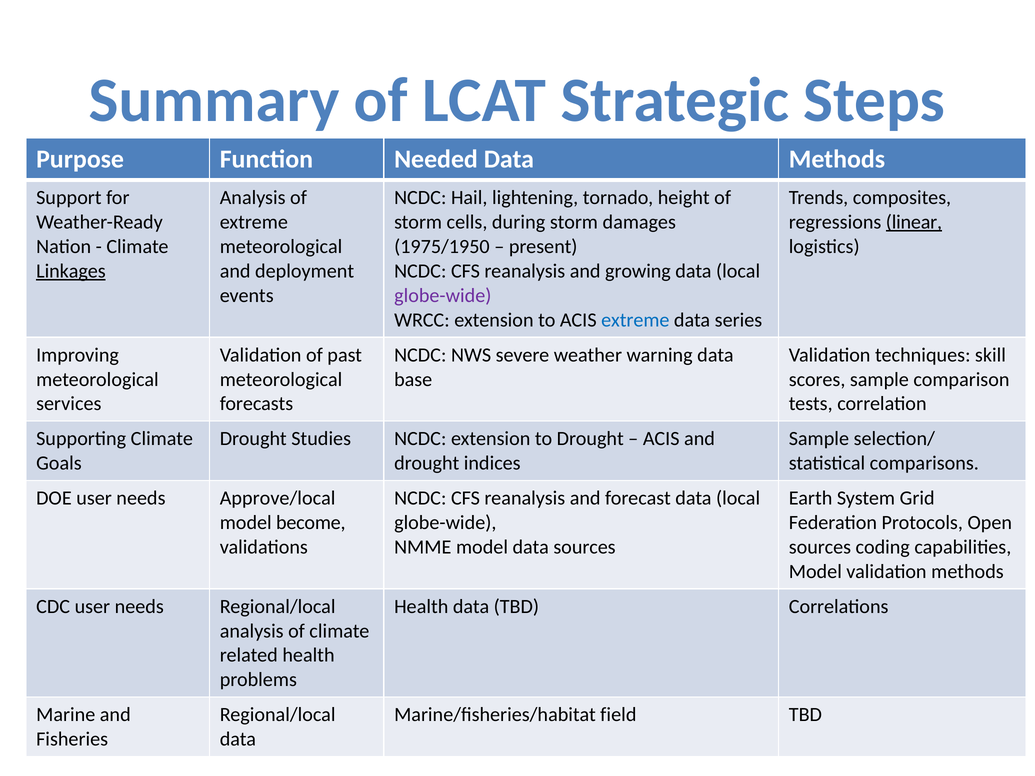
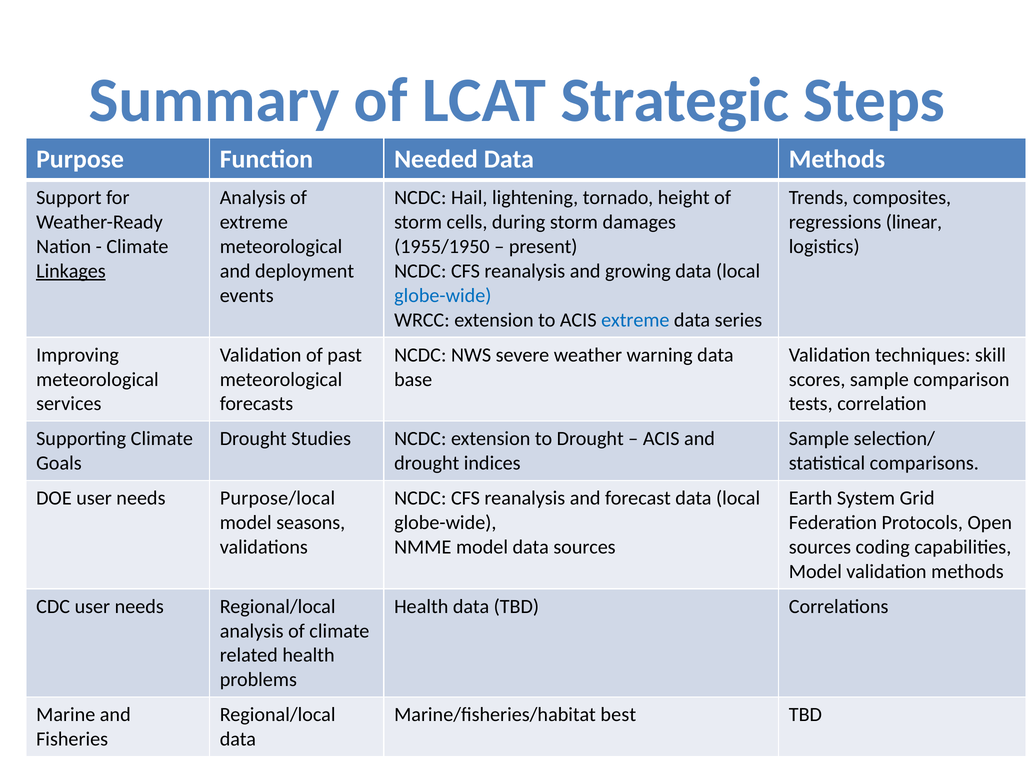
linear underline: present -> none (914, 222)
1975/1950: 1975/1950 -> 1955/1950 (442, 247)
globe-wide colour: purple -> blue (443, 296)
Approve/local: Approve/local -> Purpose/local (278, 498)
become: become -> seasons (311, 523)
field: field -> best (618, 715)
